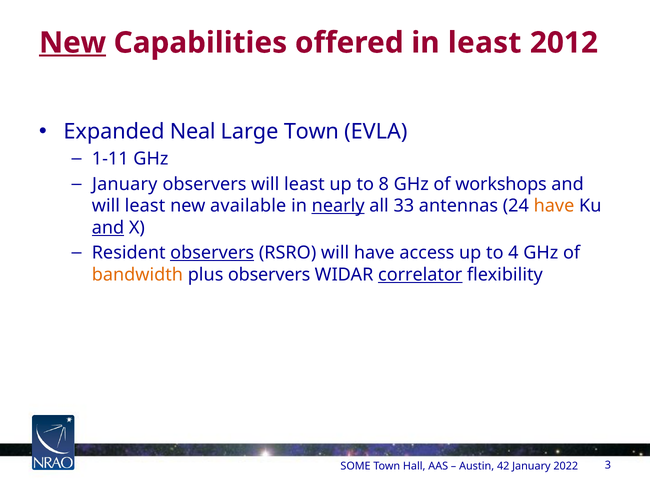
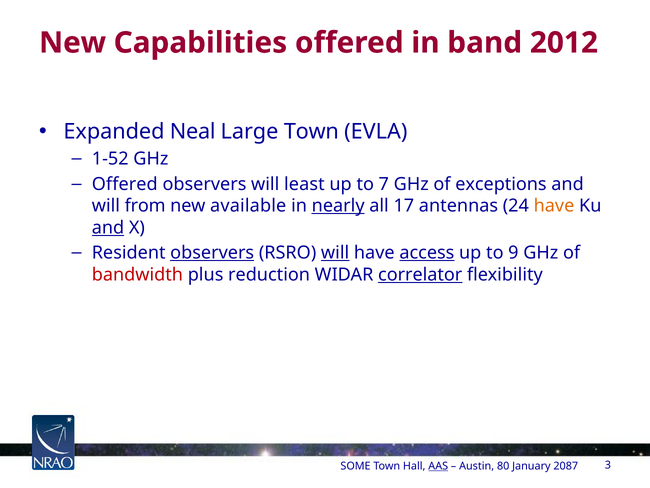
New underline: present -> none (73, 43)
in least: least -> band (485, 43)
1-11: 1-11 -> 1-52 (110, 159)
January: January -> Offered (125, 184)
8: 8 -> 7 (384, 184)
workshops: workshops -> exceptions (501, 184)
least: least -> from (145, 206)
33: 33 -> 17 (404, 206)
will underline: none -> present (335, 253)
access underline: none -> present (427, 253)
4: 4 -> 9 (513, 253)
bandwidth colour: orange -> red (137, 274)
plus observers: observers -> reduction (269, 274)
AAS underline: none -> present (438, 466)
42: 42 -> 80 (503, 466)
2022: 2022 -> 2087 (566, 466)
